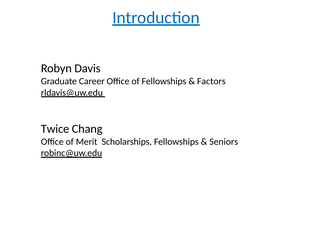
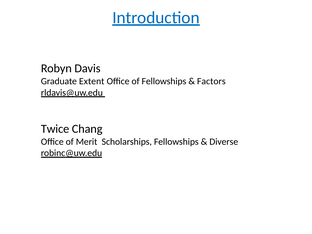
Career: Career -> Extent (92, 81)
Seniors: Seniors -> Diverse (224, 142)
